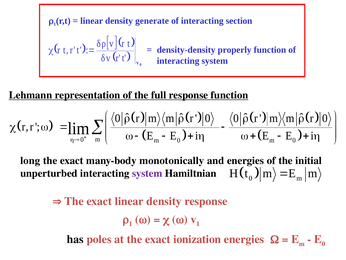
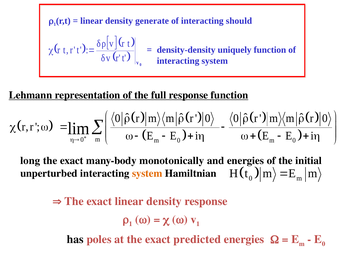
section: section -> should (239, 21)
properly: properly -> uniquely (235, 50)
system colour: purple -> orange (147, 173)
ionization: ionization -> predicted (197, 239)
